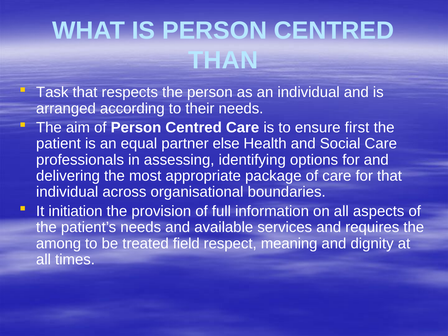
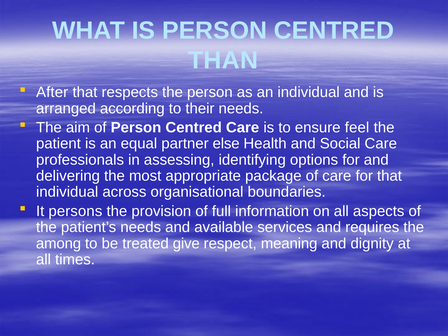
Task: Task -> After (52, 92)
first: first -> feel (357, 128)
initiation: initiation -> persons (75, 211)
field: field -> give (186, 243)
